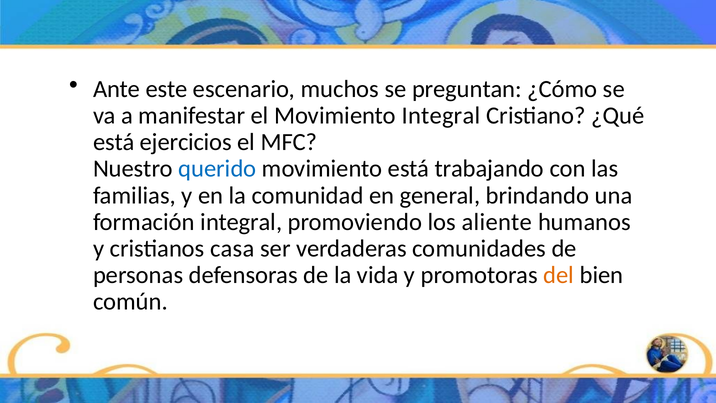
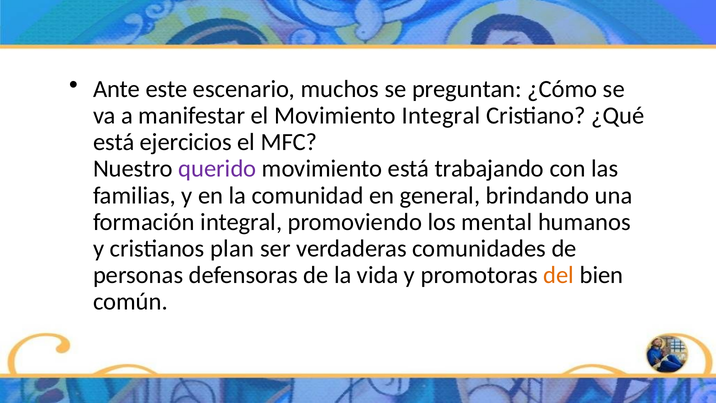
querido colour: blue -> purple (217, 169)
aliente: aliente -> mental (497, 222)
casa: casa -> plan (232, 248)
